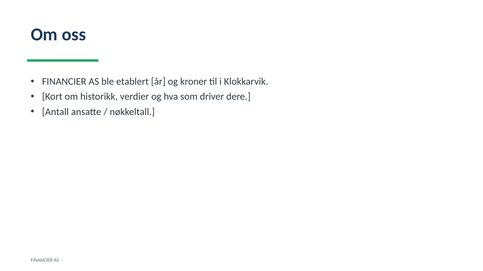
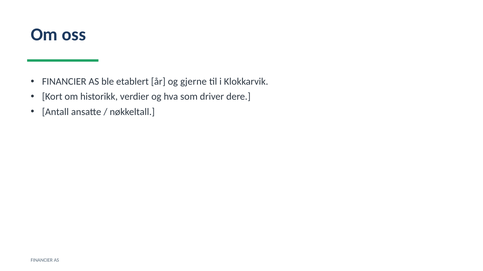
kroner: kroner -> gjerne (194, 82)
